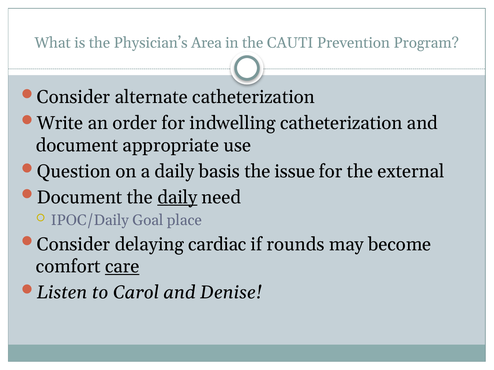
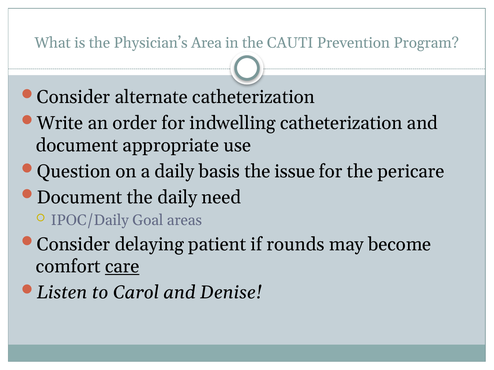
external: external -> pericare (411, 172)
daily underline: present -> none (177, 197)
place: place -> areas (184, 220)
cardiac: cardiac -> patient (217, 245)
